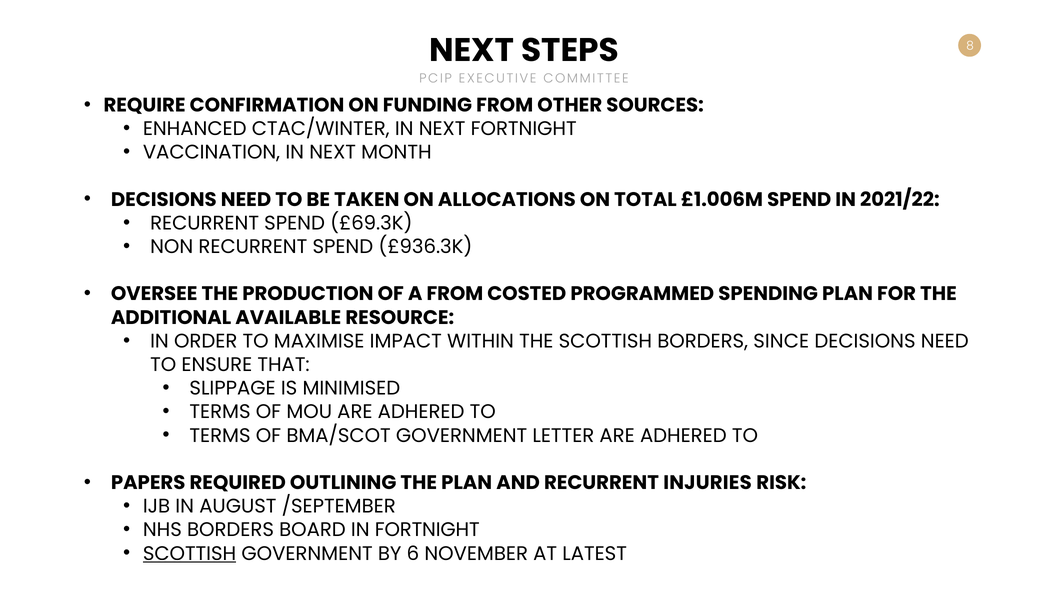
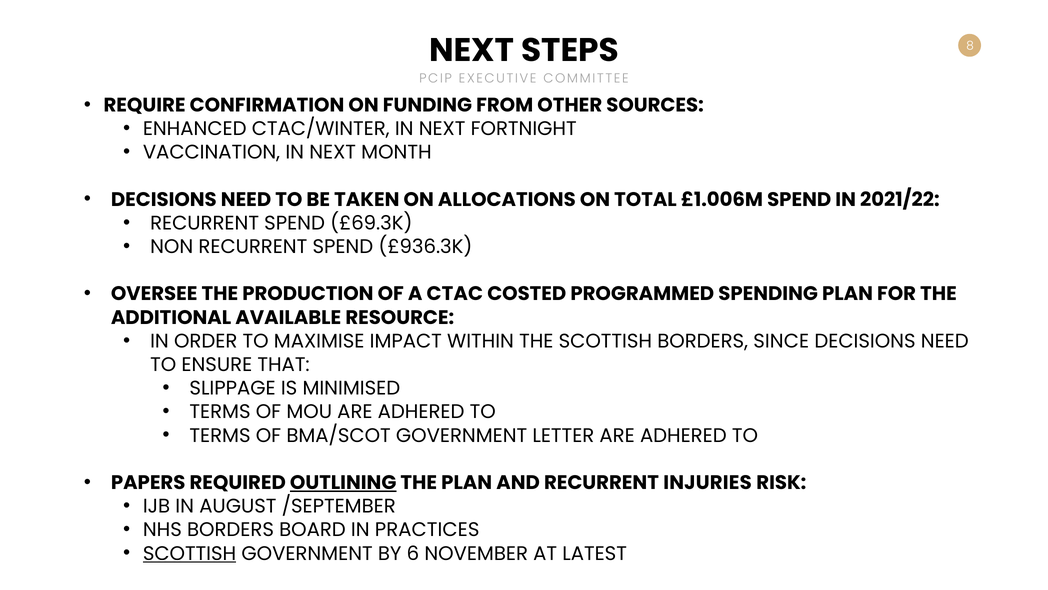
A FROM: FROM -> CTAC (455, 294)
OUTLINING underline: none -> present (343, 482)
IN FORTNIGHT: FORTNIGHT -> PRACTICES (427, 530)
